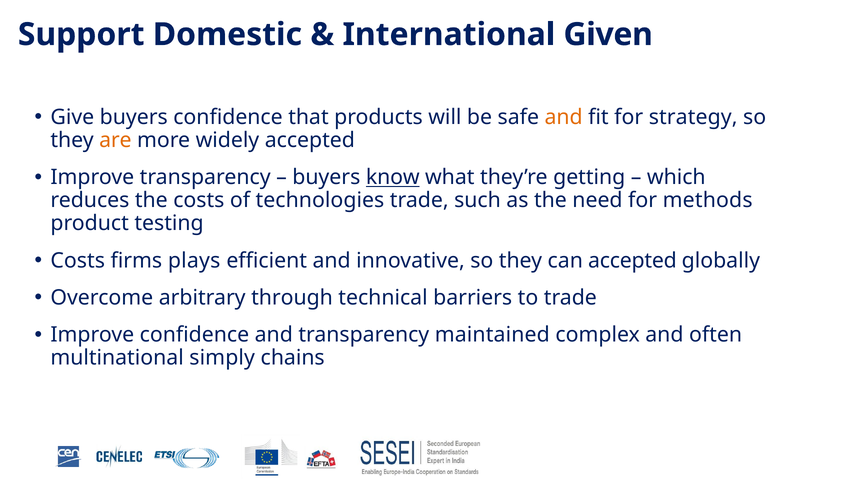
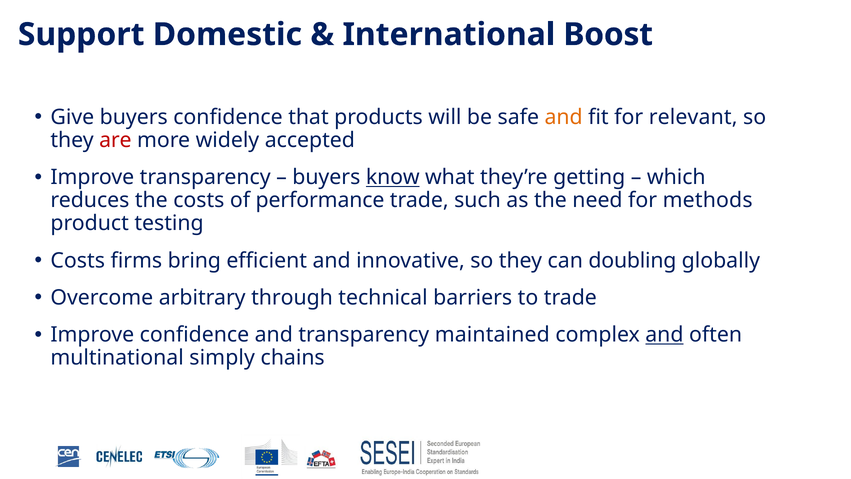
Given: Given -> Boost (608, 34)
strategy: strategy -> relevant (693, 117)
are colour: orange -> red (115, 140)
technologies: technologies -> performance (320, 200)
plays: plays -> bring (194, 260)
can accepted: accepted -> doubling (632, 260)
and underline: none -> present (664, 335)
